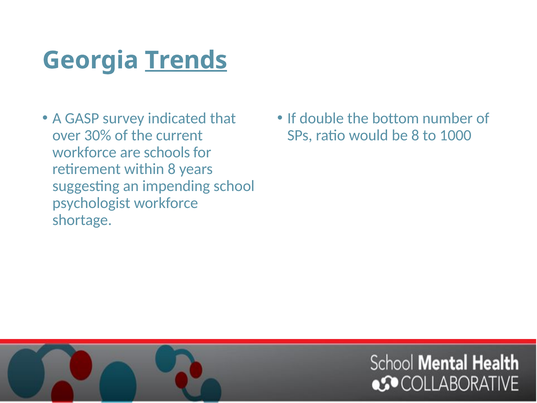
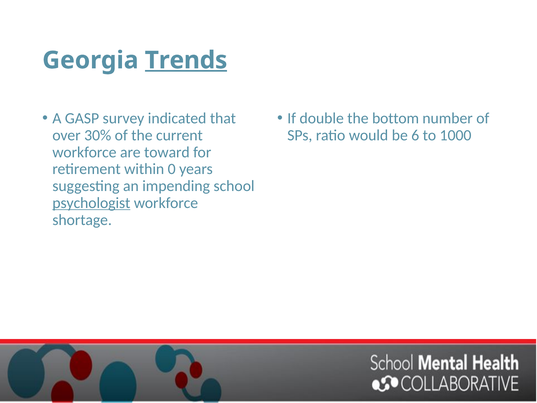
be 8: 8 -> 6 (415, 135)
schools: schools -> toward (167, 152)
within 8: 8 -> 0 (172, 169)
psychologist underline: none -> present (91, 203)
